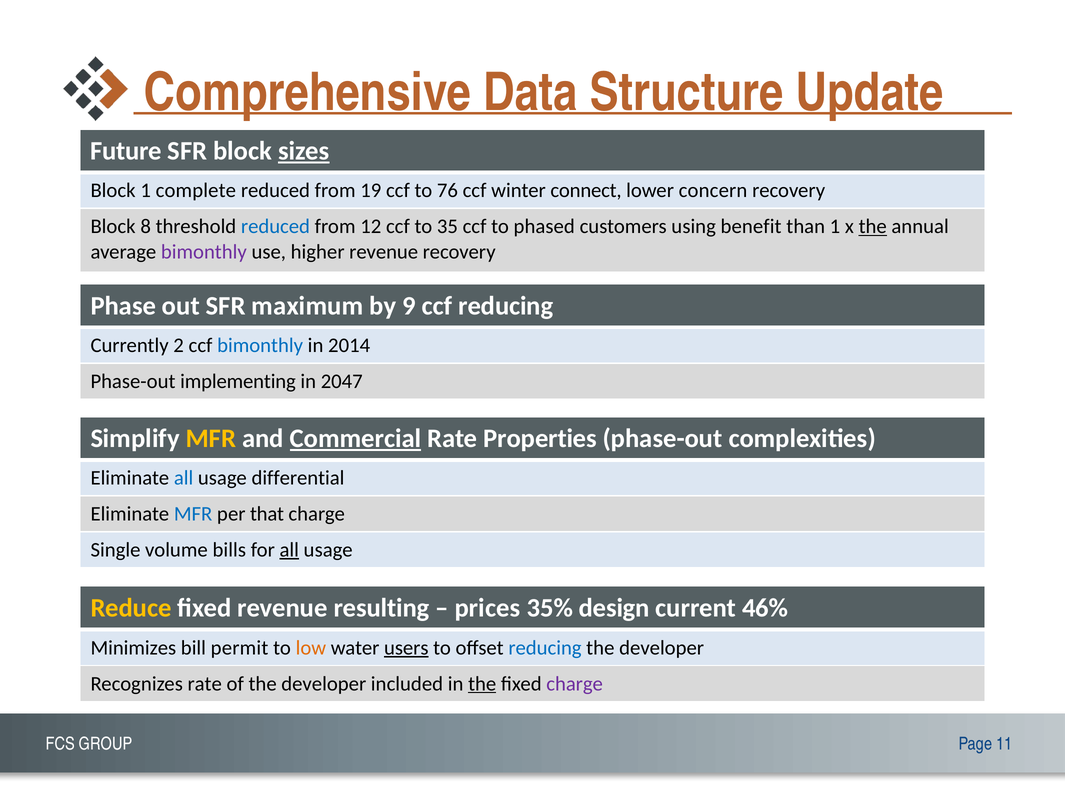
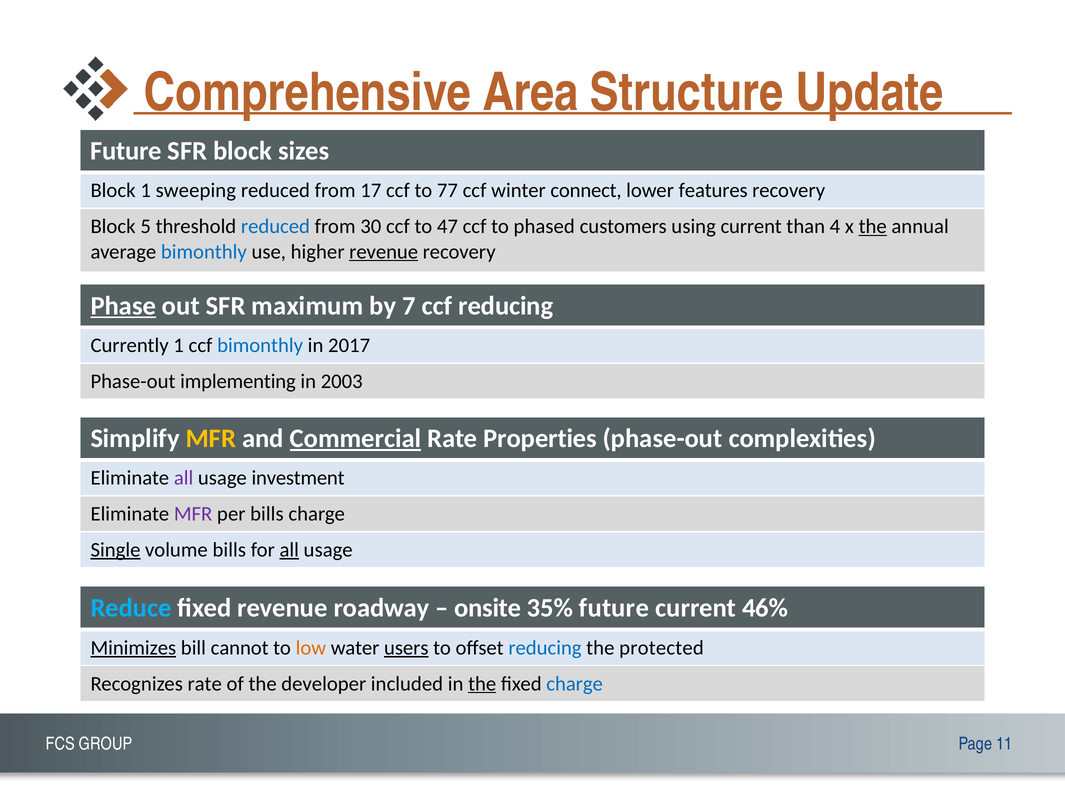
Data: Data -> Area (531, 92)
sizes underline: present -> none (304, 151)
complete: complete -> sweeping (196, 191)
19: 19 -> 17 (371, 191)
76: 76 -> 77 (447, 191)
concern: concern -> features (713, 191)
8: 8 -> 5 (146, 226)
12: 12 -> 30 (371, 226)
35: 35 -> 47 (447, 226)
using benefit: benefit -> current (751, 226)
than 1: 1 -> 4 (835, 226)
bimonthly colour: purple -> blue (204, 252)
revenue underline: none -> present (384, 252)
Phase underline: none -> present (123, 306)
9: 9 -> 7 (409, 306)
Currently 2: 2 -> 1 (179, 345)
2014: 2014 -> 2017 (349, 345)
2047: 2047 -> 2003 (342, 381)
all colour: blue -> purple (184, 478)
differential: differential -> investment (298, 478)
MFR colour: blue -> purple (193, 514)
per that: that -> bills (267, 514)
Single underline: none -> present (116, 550)
Reduce colour: yellow -> light blue (131, 608)
resulting: resulting -> roadway (382, 608)
prices: prices -> onsite (488, 608)
35% design: design -> future (614, 608)
Minimizes underline: none -> present (133, 648)
permit: permit -> cannot (240, 648)
developer: developer -> protected (662, 648)
charge colour: purple -> blue (575, 683)
